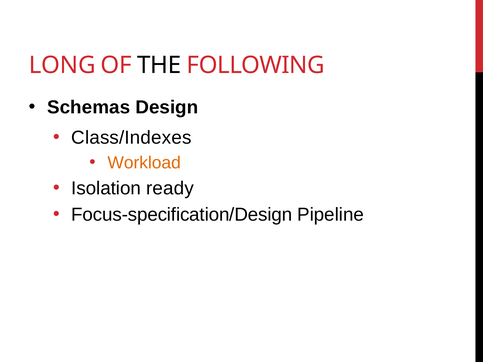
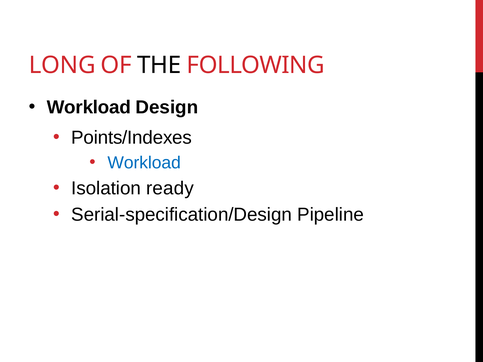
Schemas: Schemas -> Workload (89, 108)
Class/Indexes: Class/Indexes -> Points/Indexes (132, 138)
Workload colour: orange -> blue (144, 163)
Focus-specification/Design: Focus-specification/Design -> Serial-specification/Design (182, 215)
